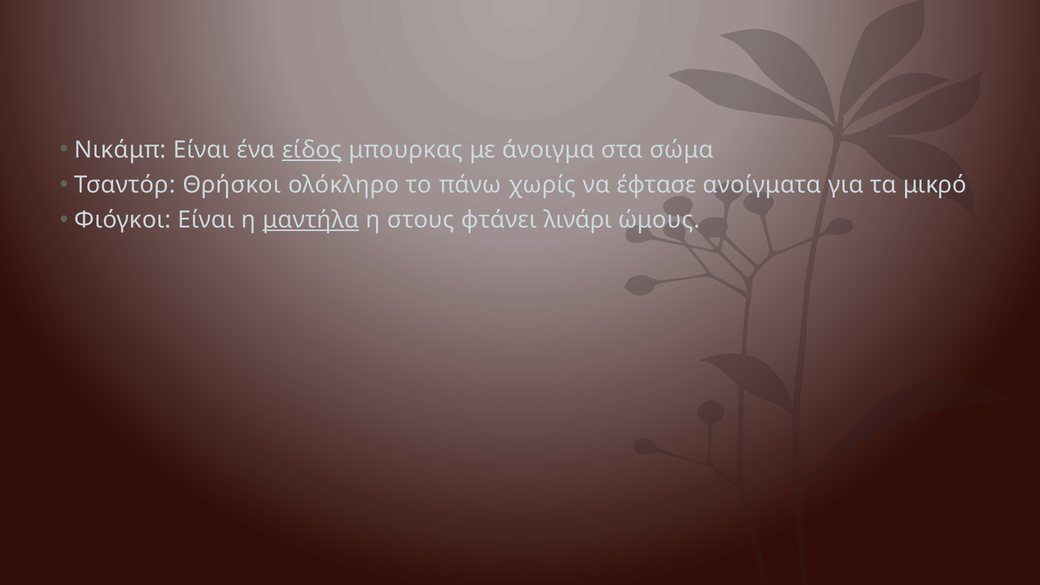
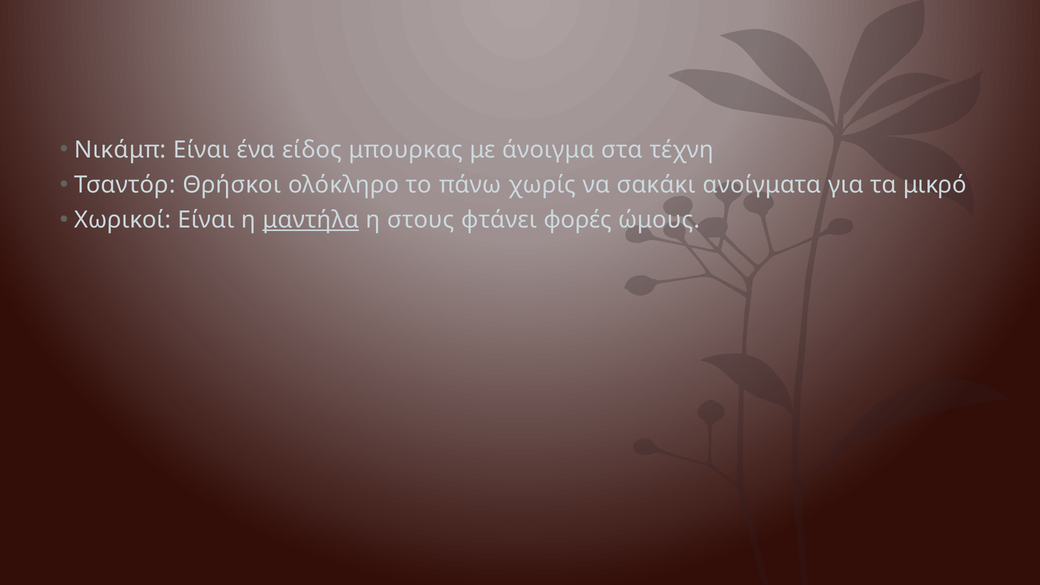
είδος underline: present -> none (312, 150)
σώμα: σώμα -> τέχνη (682, 150)
έφτασε: έφτασε -> σακάκι (656, 185)
Φιόγκοι: Φιόγκοι -> Χωρικοί (123, 220)
λινάρι: λινάρι -> φορές (578, 220)
